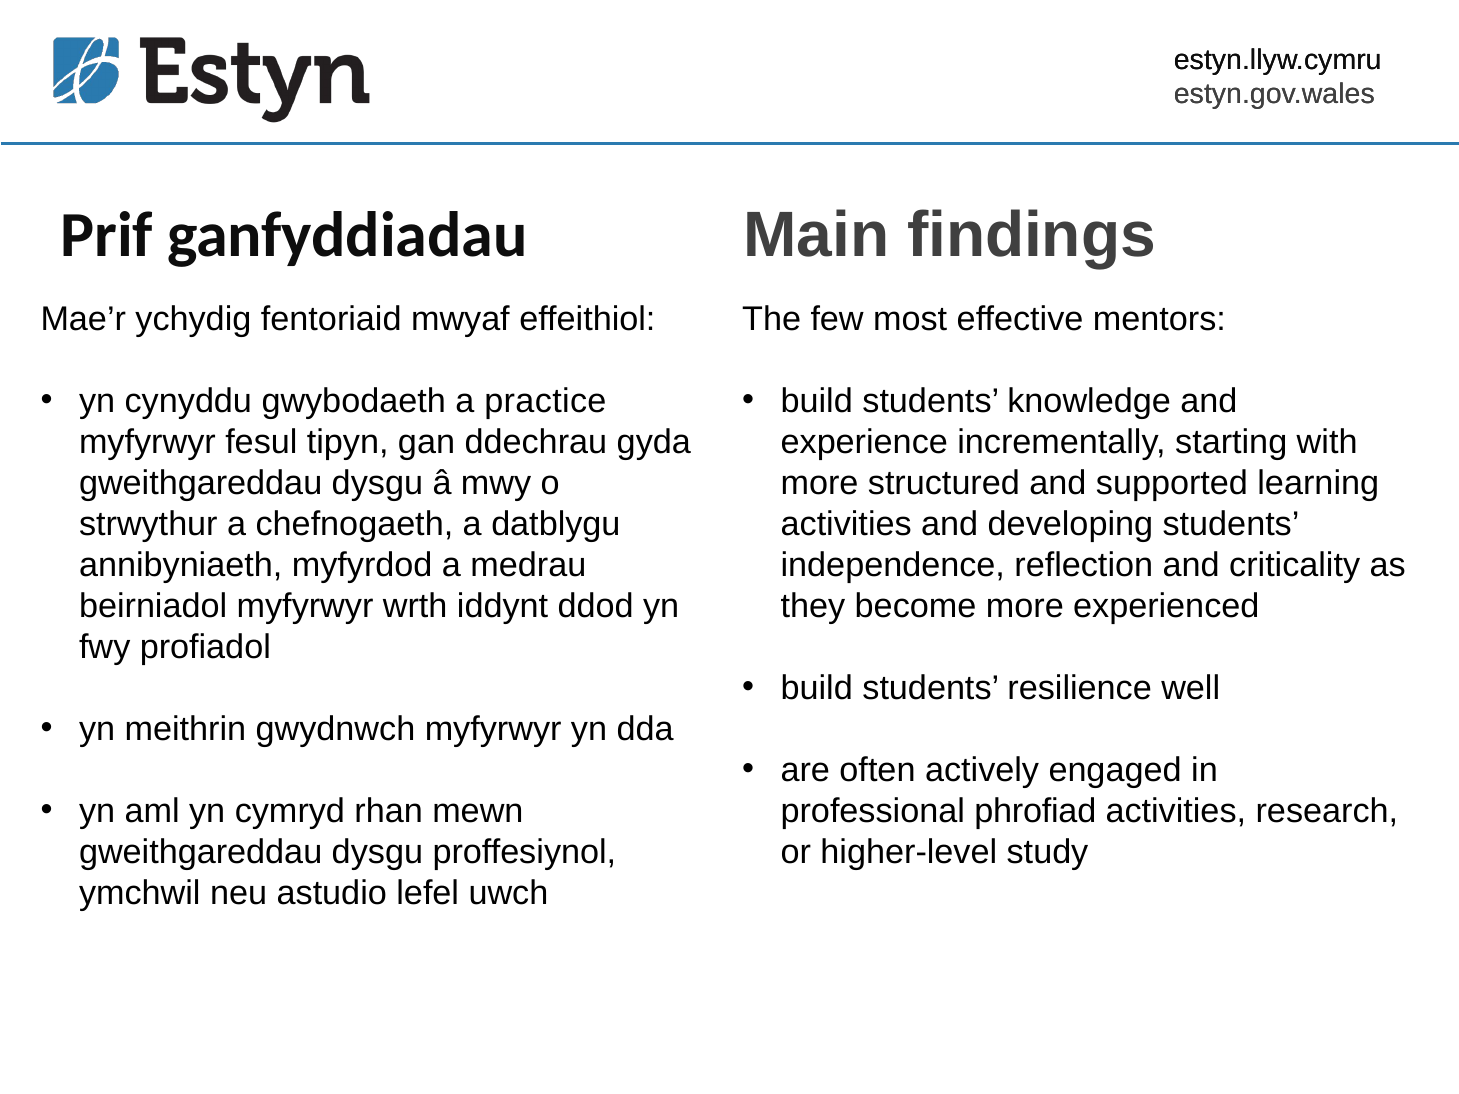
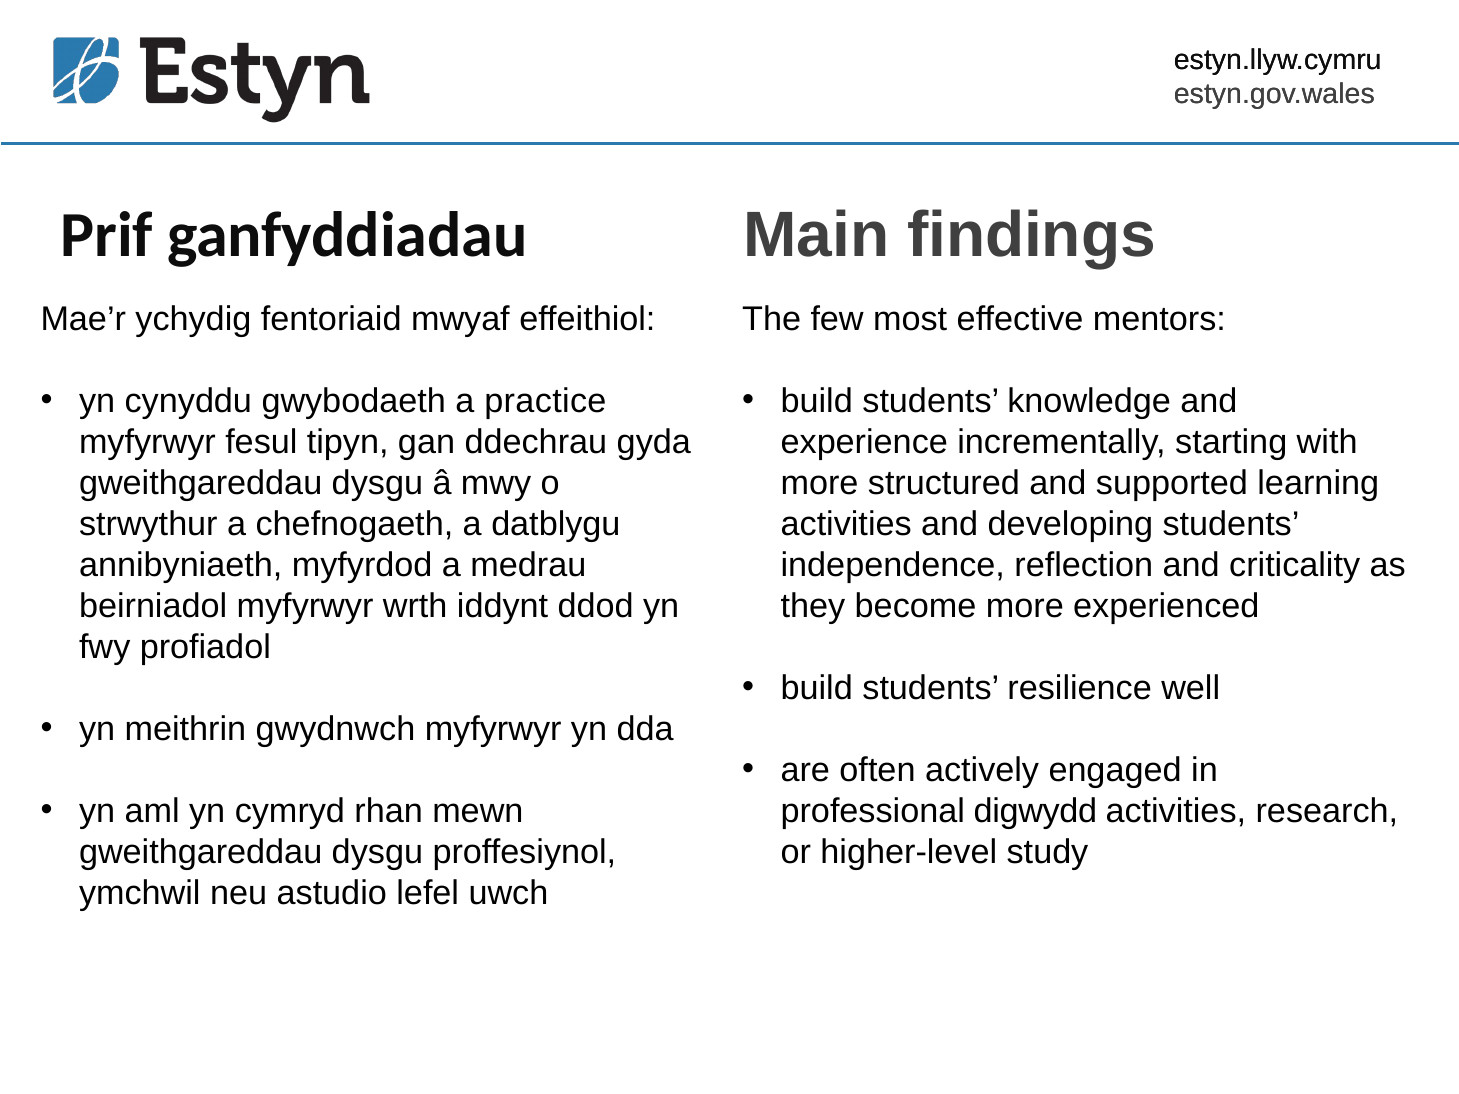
phrofiad: phrofiad -> digwydd (1035, 812)
